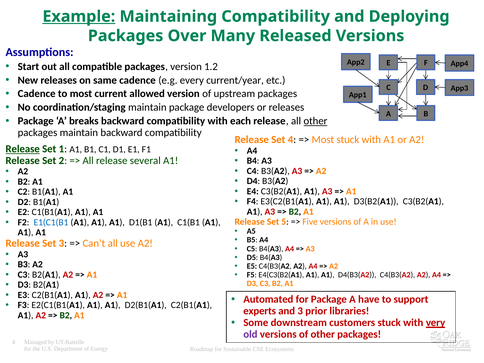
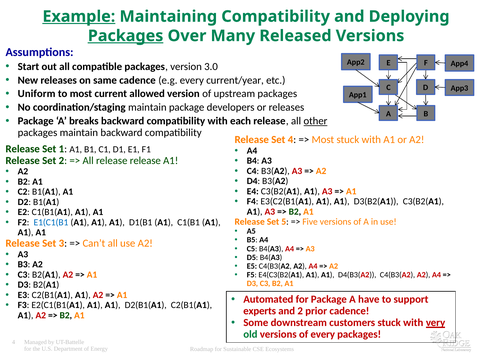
Packages underline: none -> present (126, 36)
1.2: 1.2 -> 3.0 (211, 67)
Cadence: Cadence -> Uniform (37, 94)
Release underline: present -> none (23, 149)
release several: several -> release (145, 161)
and 3: 3 -> 2 (300, 311)
prior libraries: libraries -> cadence (349, 311)
old colour: purple -> green (250, 334)
of other: other -> every (323, 334)
